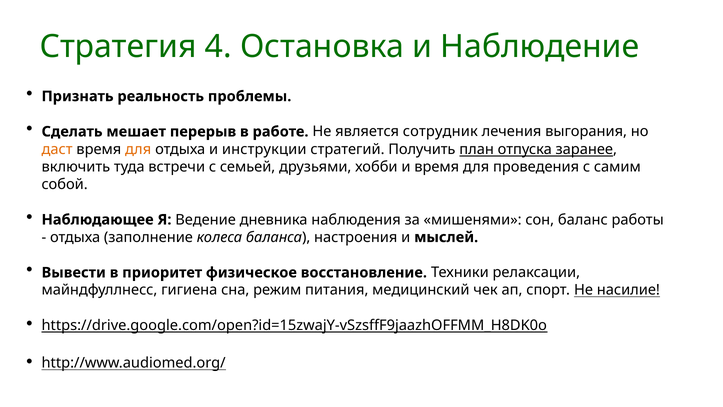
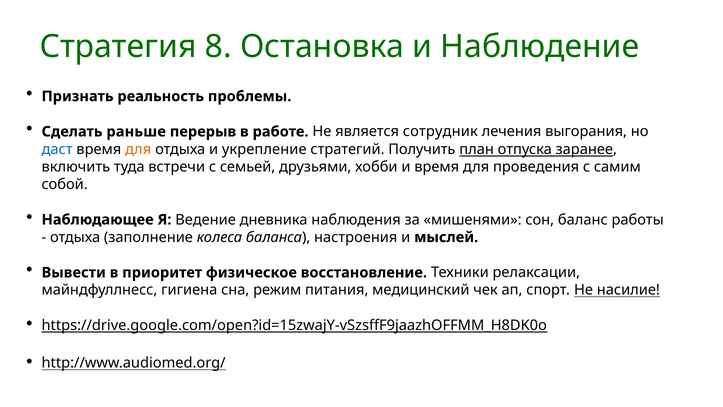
4: 4 -> 8 (218, 47)
мешает: мешает -> раньше (136, 132)
даст colour: orange -> blue (57, 149)
инструкции: инструкции -> укрепление (264, 149)
